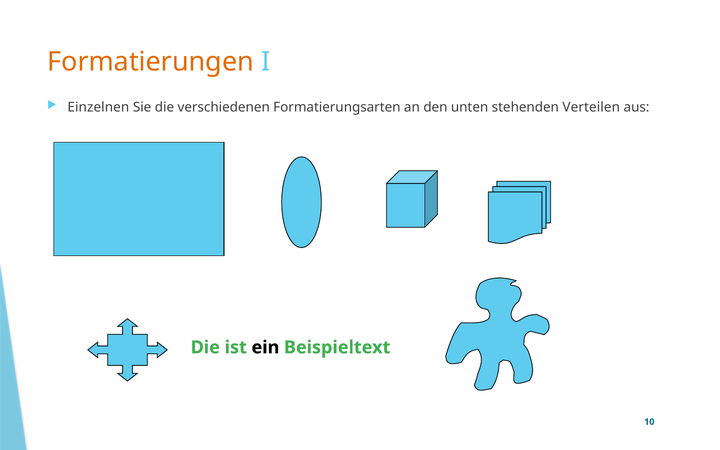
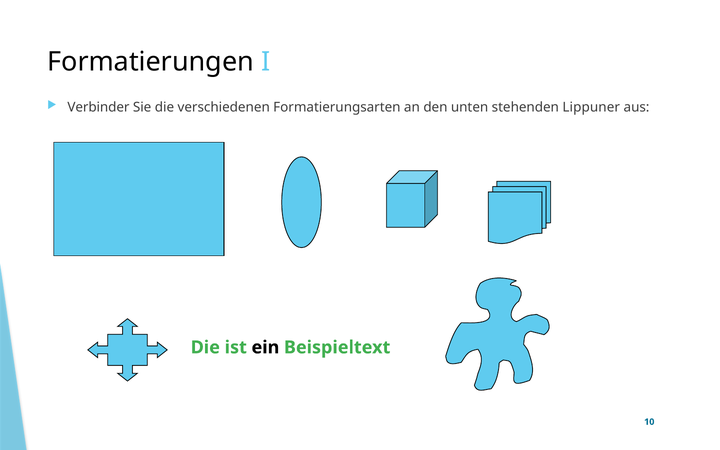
Formatierungen colour: orange -> black (151, 62)
Einzelnen: Einzelnen -> Verbinder (98, 107)
Verteilen: Verteilen -> Lippuner (591, 107)
